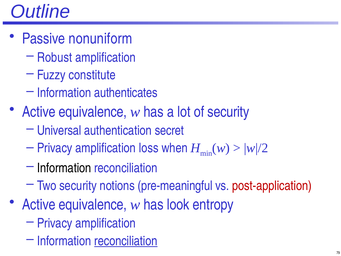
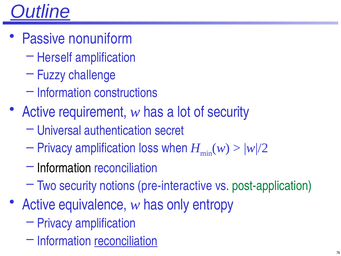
Outline underline: none -> present (40, 12)
Robust: Robust -> Herself (55, 57)
constitute: constitute -> challenge (92, 75)
authenticates: authenticates -> constructions (126, 93)
equivalence: equivalence -> requirement (93, 112)
pre-meaningful: pre-meaningful -> pre-interactive (175, 185)
post-application colour: red -> green (272, 185)
look: look -> only (178, 204)
